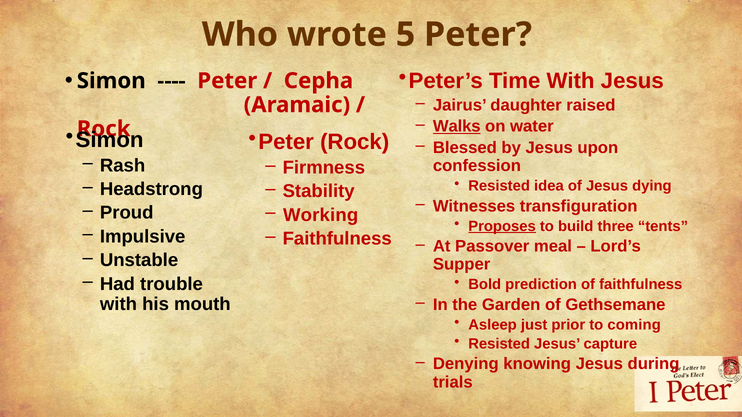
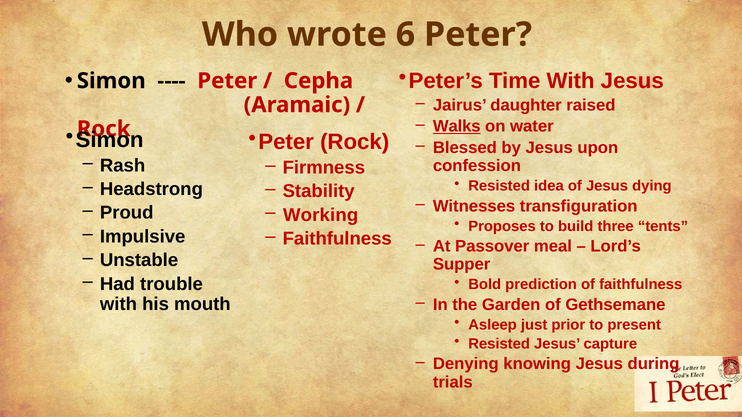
5: 5 -> 6 (405, 35)
Proposes underline: present -> none (502, 226)
coming: coming -> present (634, 325)
